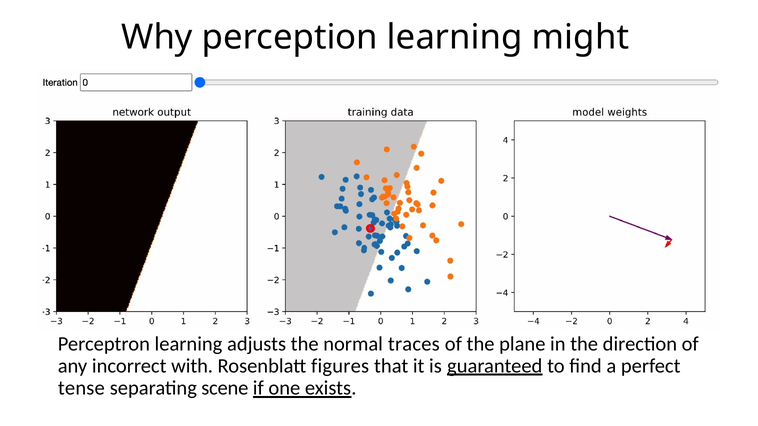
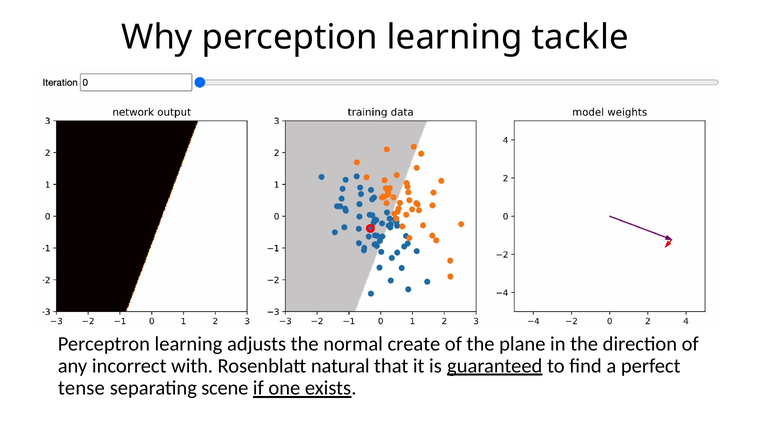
might: might -> tackle (580, 37)
traces: traces -> create (414, 344)
figures: figures -> natural (340, 366)
